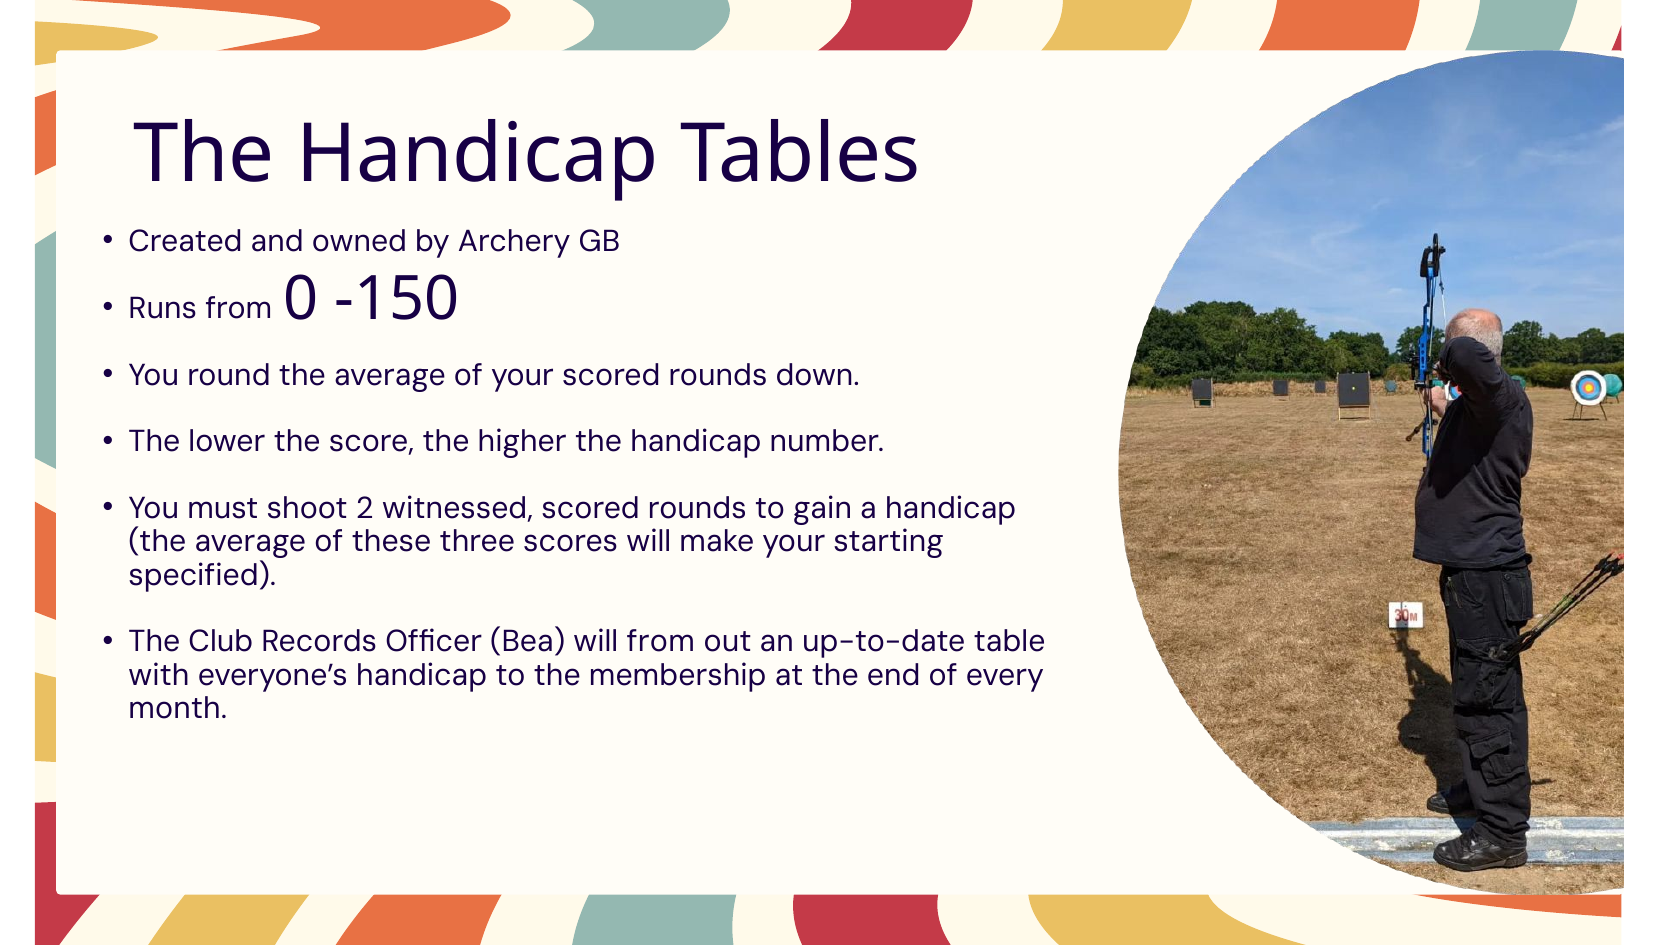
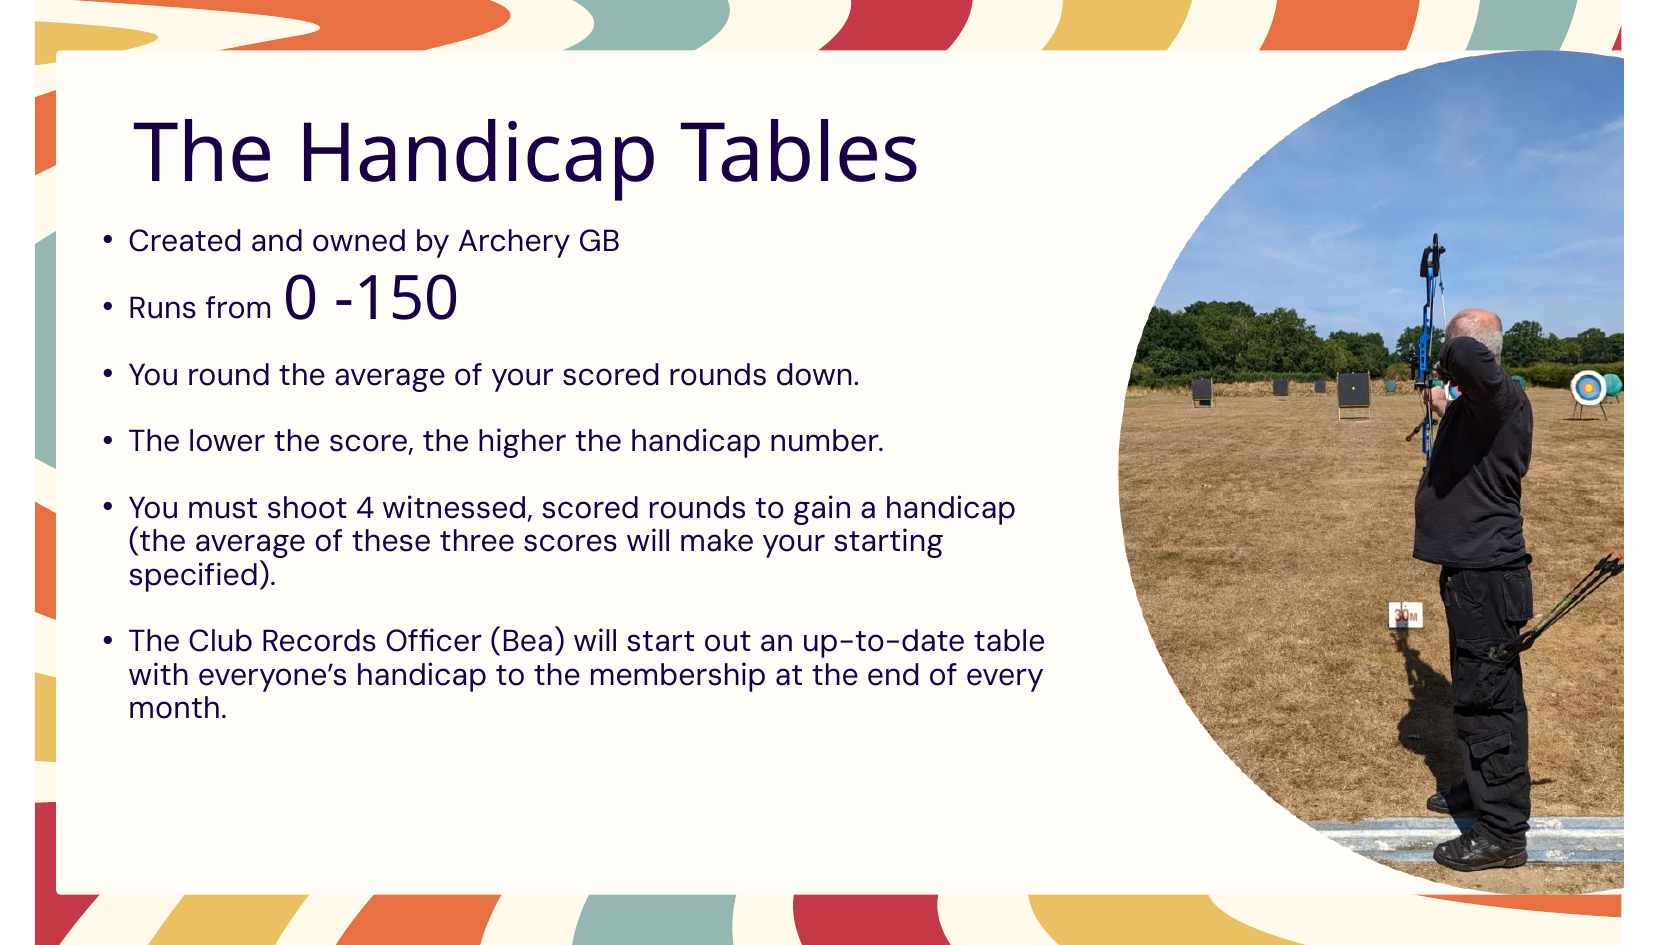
2: 2 -> 4 (365, 509)
will from: from -> start (661, 642)
